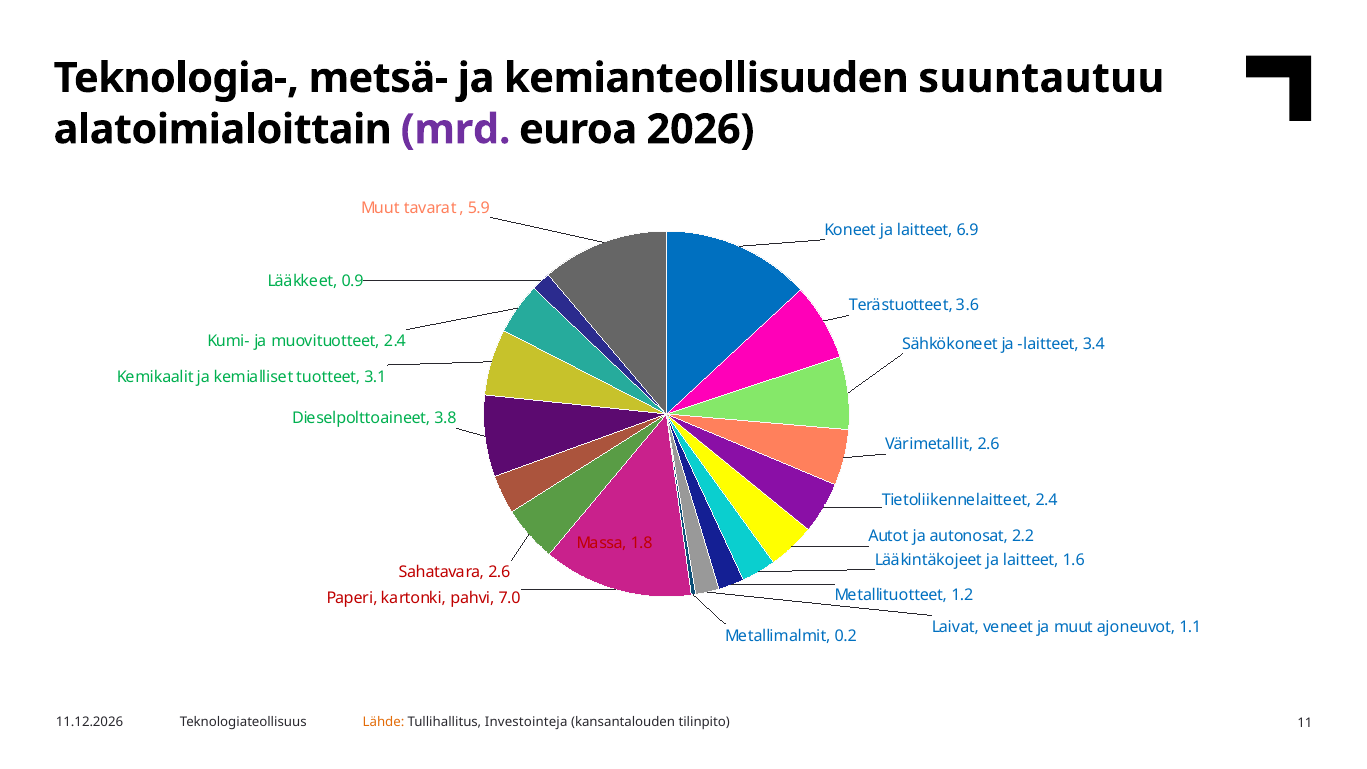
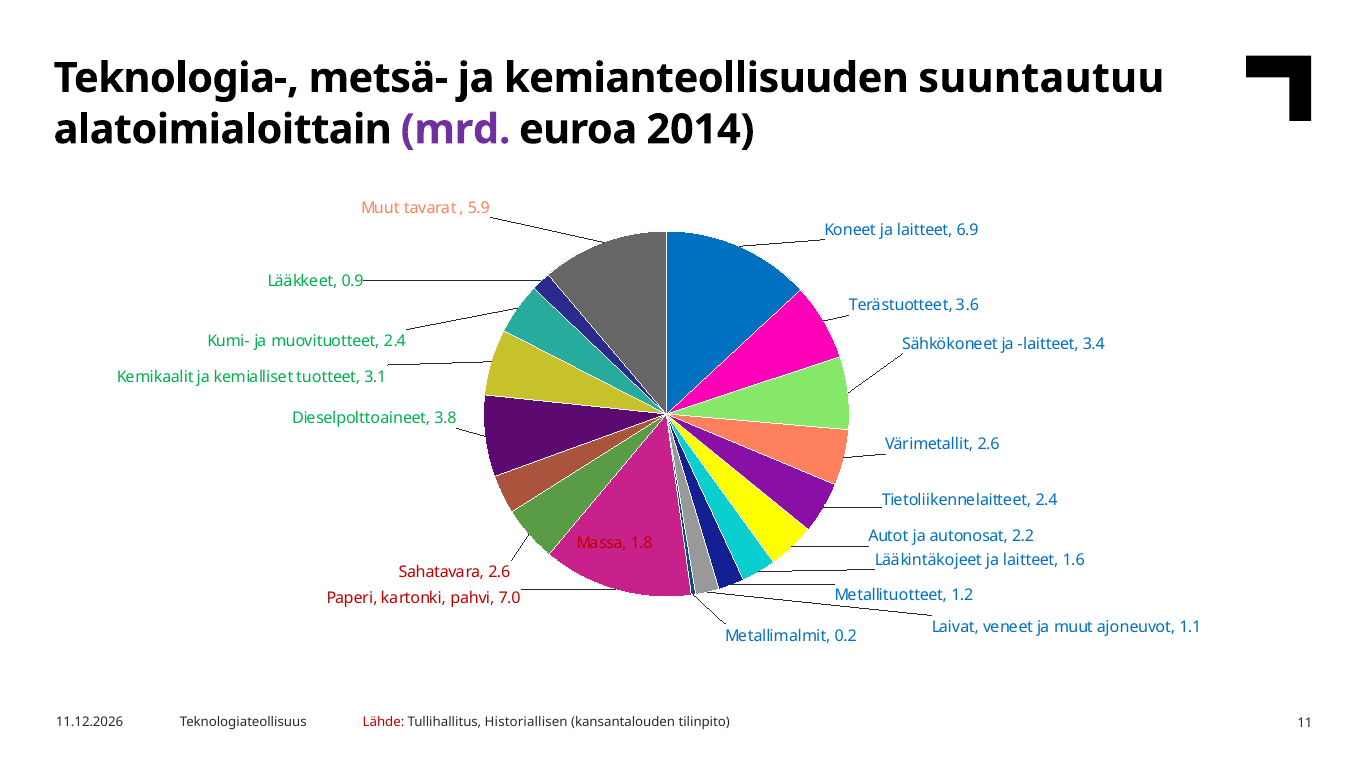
2026: 2026 -> 2014 (700, 129)
Lähde colour: orange -> red (384, 722)
Investointeja: Investointeja -> Historiallisen (526, 722)
